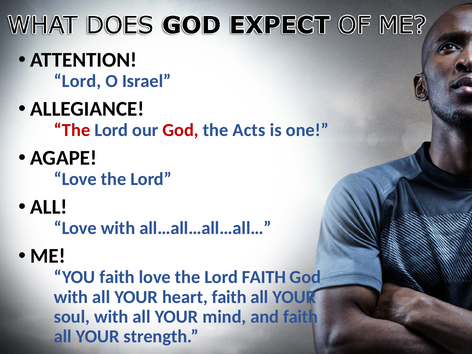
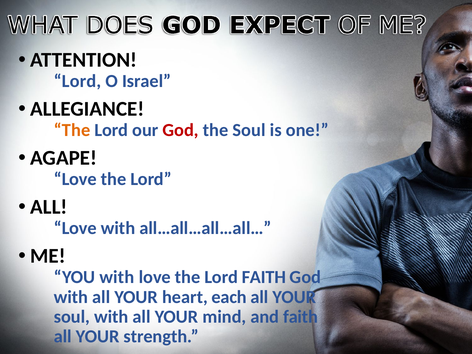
The colour: red -> orange (72, 130)
the Acts: Acts -> Soul (249, 130)
YOU faith: faith -> with (117, 277)
heart faith: faith -> each (229, 297)
